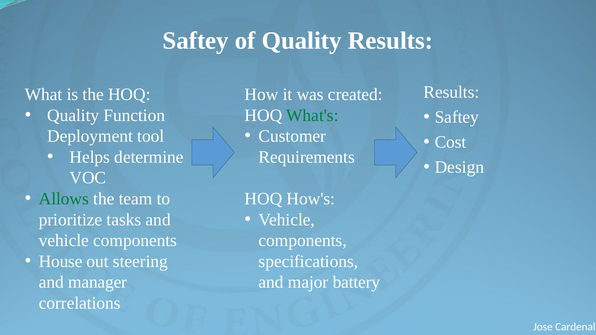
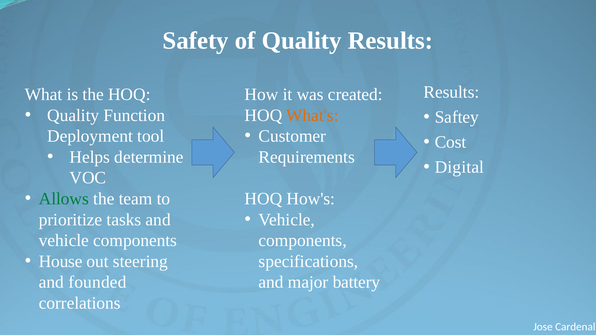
Saftey: Saftey -> Safety (196, 41)
What's colour: green -> orange (312, 115)
Design: Design -> Digital (459, 167)
manager: manager -> founded (97, 282)
